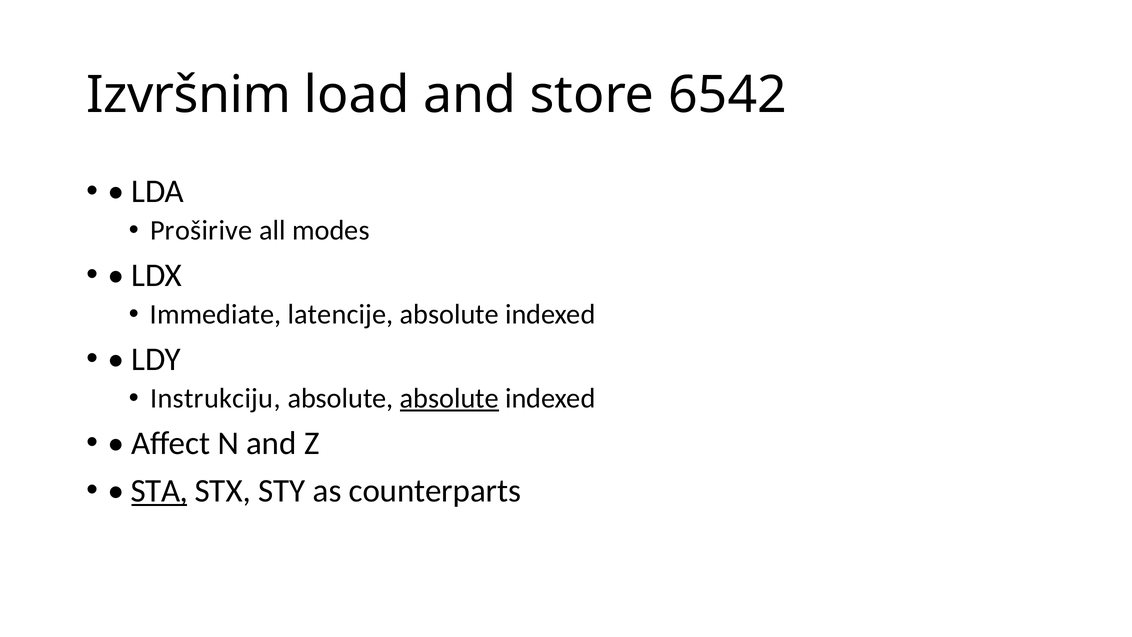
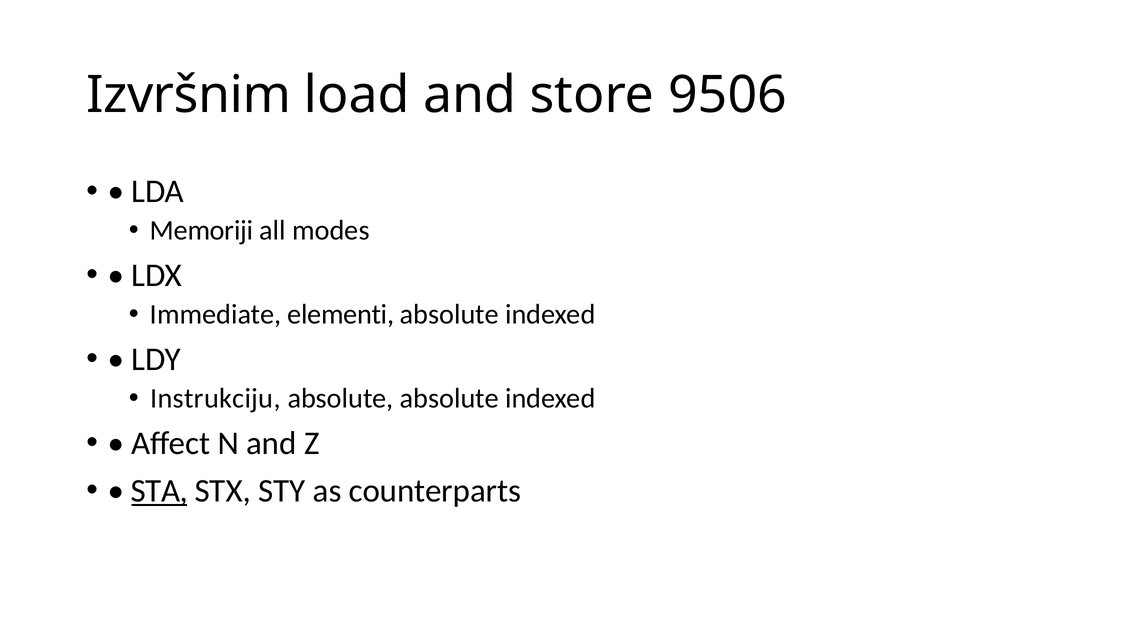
6542: 6542 -> 9506 (728, 95)
Proširive: Proširive -> Memoriji (202, 230)
latencije: latencije -> elementi (341, 314)
absolute underline: present -> none (449, 398)
